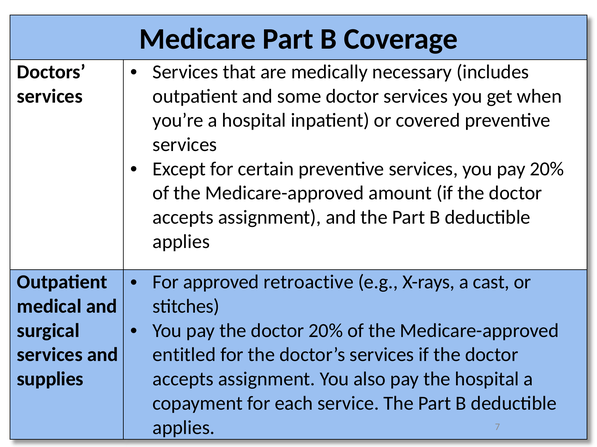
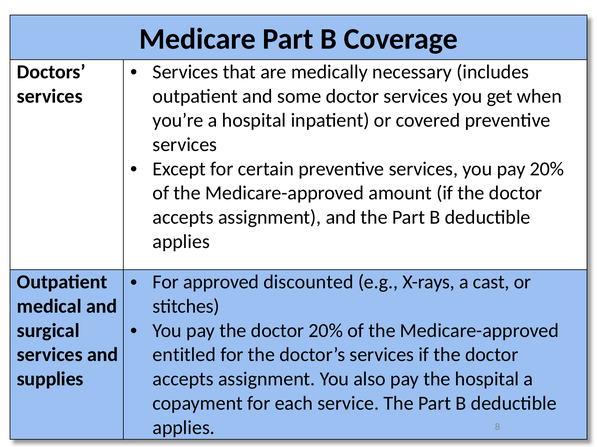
retroactive: retroactive -> discounted (308, 283)
7: 7 -> 8 (498, 427)
